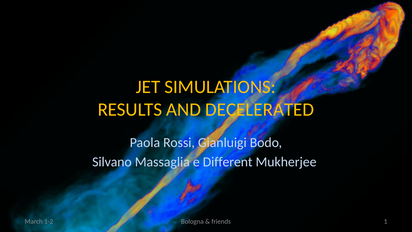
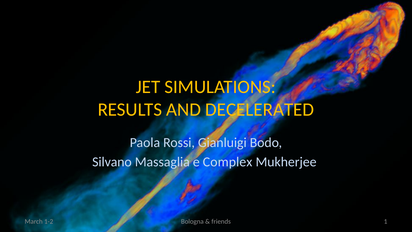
Different: Different -> Complex (228, 162)
